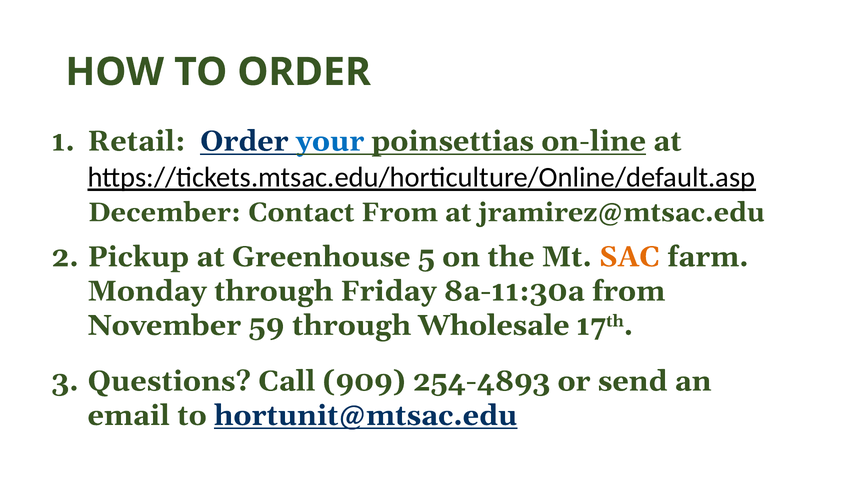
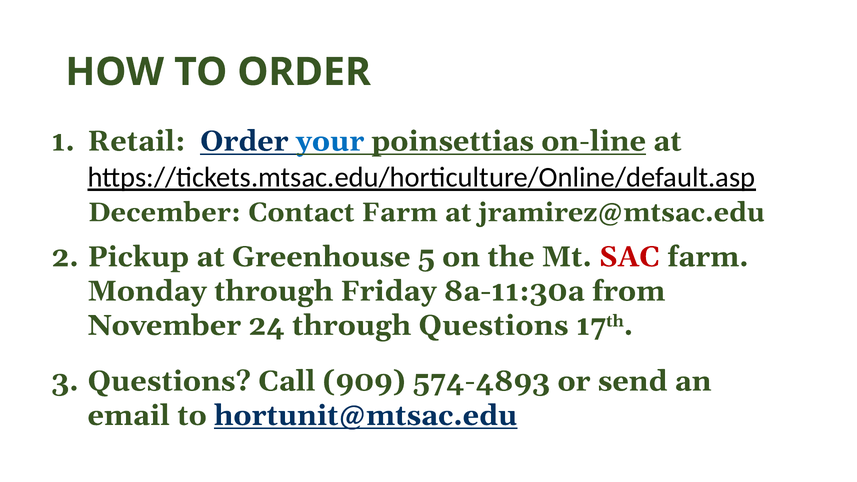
Contact From: From -> Farm (400, 212)
SAC colour: orange -> red (629, 257)
59: 59 -> 24 (267, 325)
through Wholesale: Wholesale -> Questions (493, 325)
254-4893: 254-4893 -> 574-4893 (481, 381)
